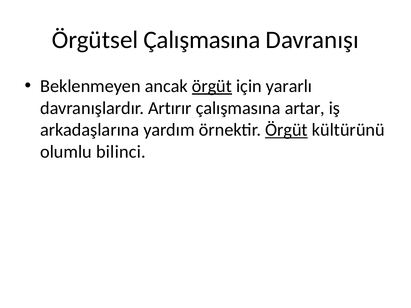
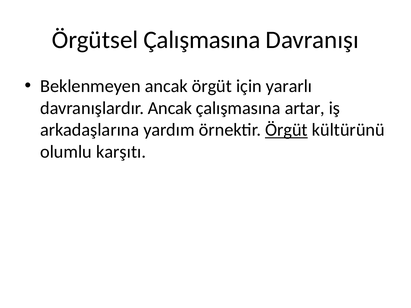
örgüt underline: present -> none (212, 86)
davranışlardır Artırır: Artırır -> Ancak (170, 108)
bilinci: bilinci -> karşıtı (121, 152)
